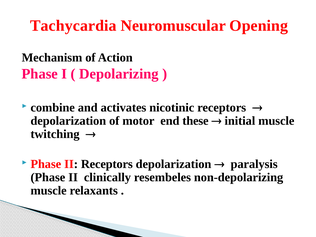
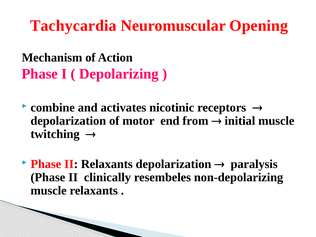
these: these -> from (195, 121)
II Receptors: Receptors -> Relaxants (107, 164)
